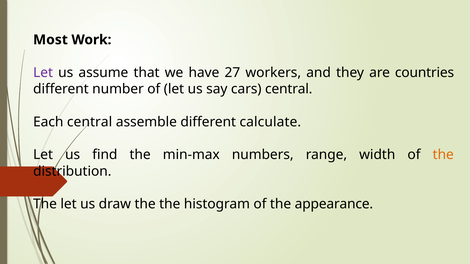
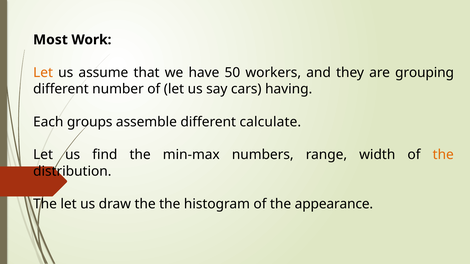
Let colour: purple -> orange (43, 73)
27: 27 -> 50 (232, 73)
countries: countries -> grouping (425, 73)
cars central: central -> having (289, 89)
Each central: central -> groups (90, 122)
